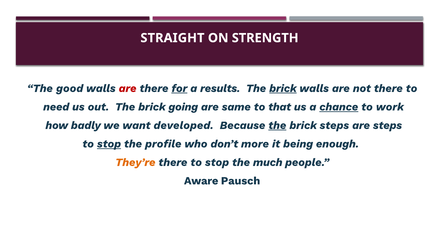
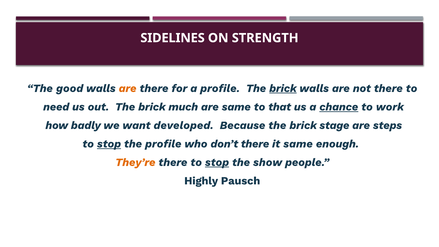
STRAIGHT: STRAIGHT -> SIDELINES (173, 38)
are colour: red -> orange (128, 88)
for underline: present -> none (179, 88)
a results: results -> profile (220, 88)
going: going -> much (183, 107)
the underline: present -> none (277, 125)
brick steps: steps -> stage (334, 125)
don’t more: more -> there (255, 144)
it being: being -> same (298, 144)
stop underline: none -> present (217, 162)
much: much -> show (268, 162)
Aware: Aware -> Highly (201, 181)
